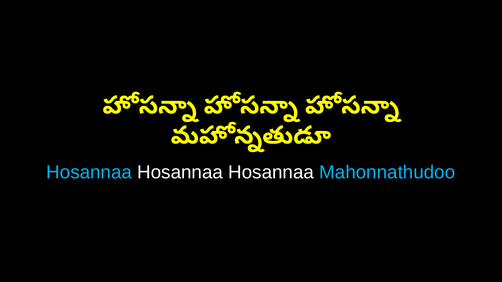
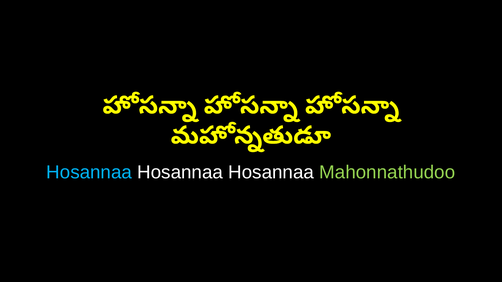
Mahonnathudoo colour: light blue -> light green (387, 173)
